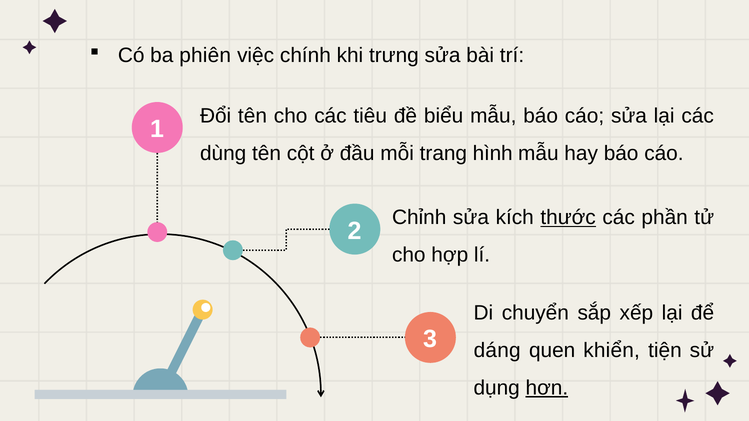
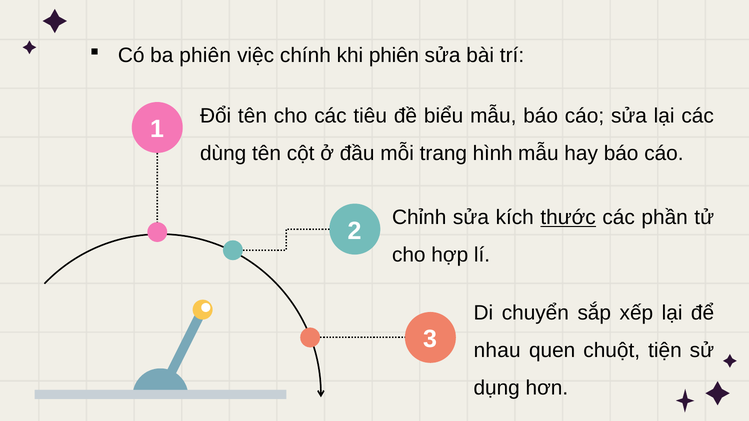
khi trưng: trưng -> phiên (394, 56)
dáng: dáng -> nhau (497, 351)
khiển: khiển -> chuột (612, 351)
hơn underline: present -> none (547, 388)
